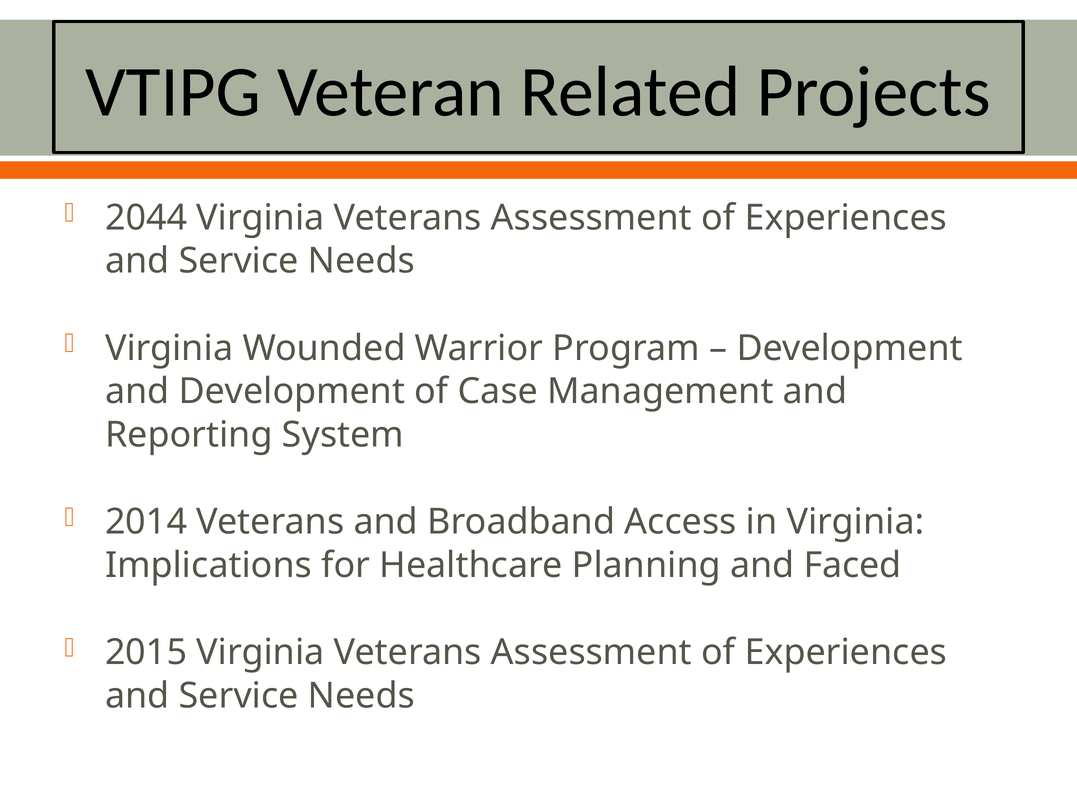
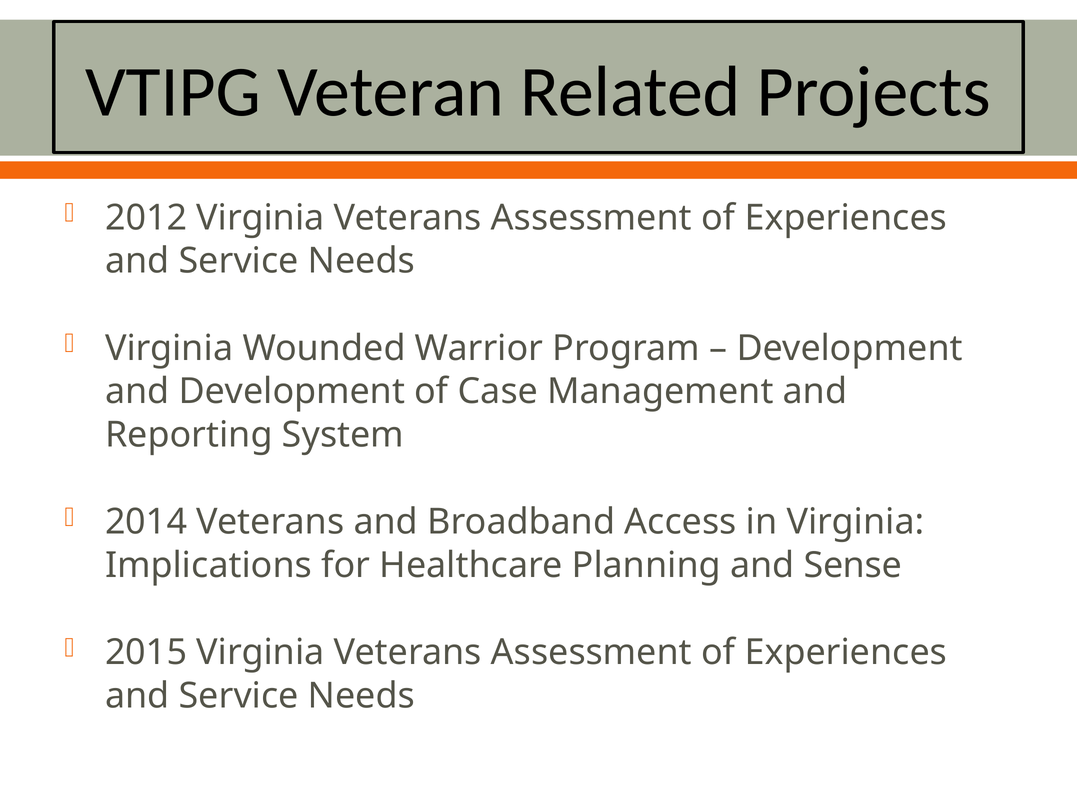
2044: 2044 -> 2012 (146, 218)
Faced: Faced -> Sense (853, 565)
